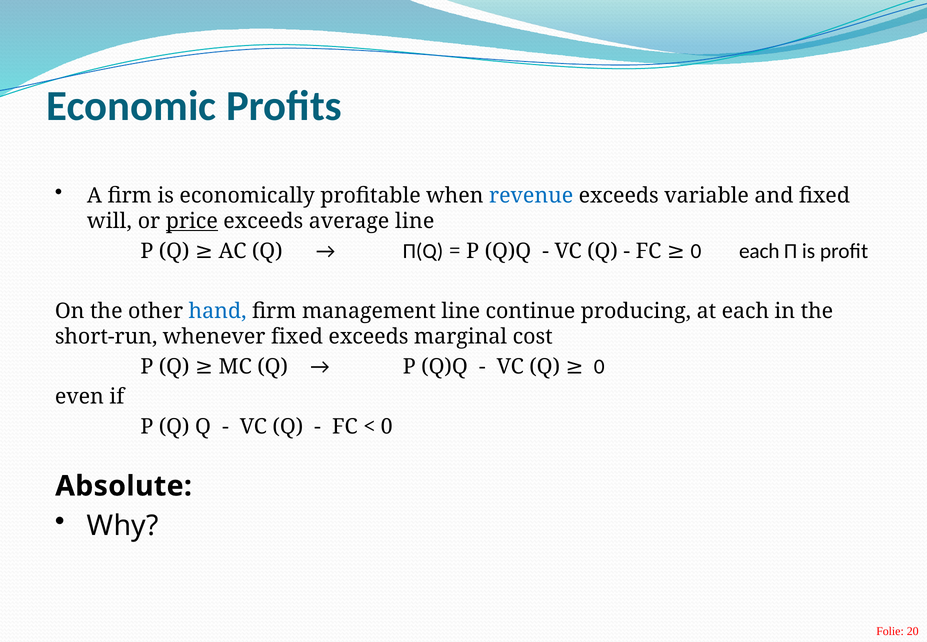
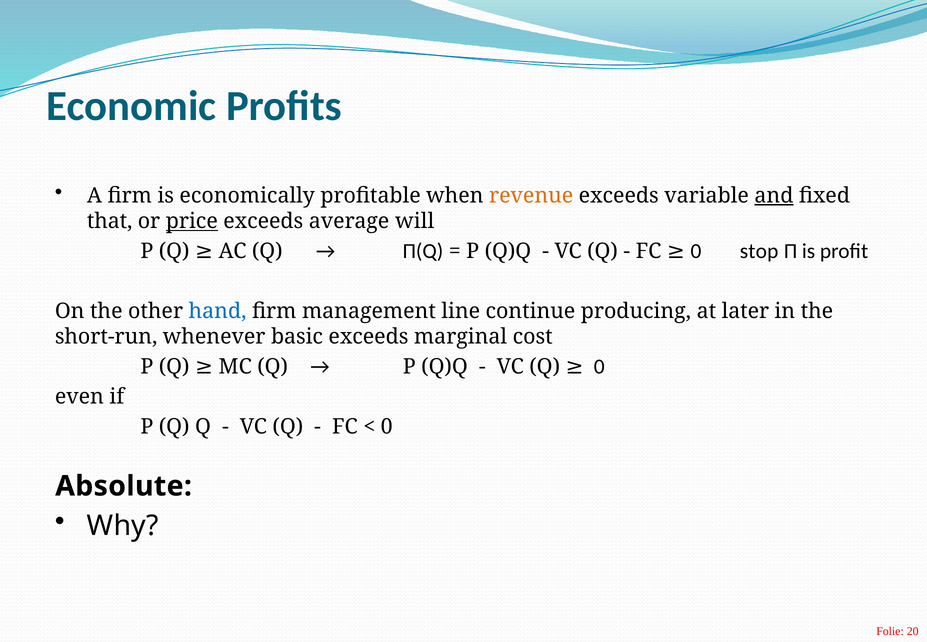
revenue colour: blue -> orange (531, 195)
and underline: none -> present (774, 195)
will: will -> that (110, 221)
average line: line -> will (415, 221)
0 each: each -> stop (759, 251)
at each: each -> later (745, 311)
whenever fixed: fixed -> basic (297, 337)
